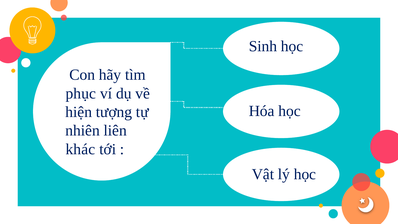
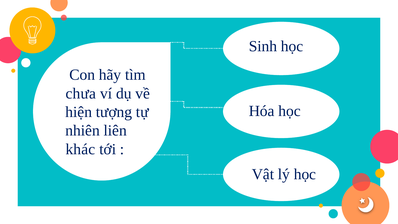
phục: phục -> chưa (81, 93)
